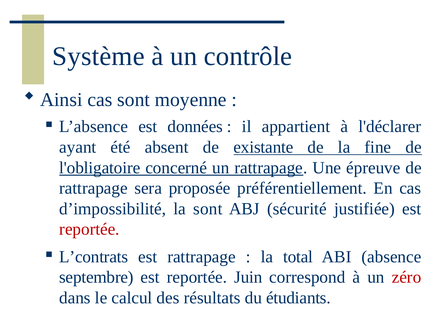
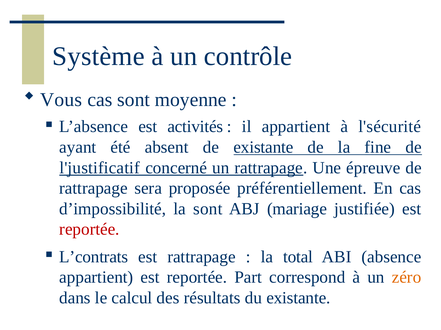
Ainsi: Ainsi -> Vous (61, 100)
données: données -> activités (195, 127)
l'déclarer: l'déclarer -> l'sécurité (390, 127)
l'obligatoire: l'obligatoire -> l'justificatif (100, 168)
sécurité: sécurité -> mariage (297, 209)
septembre: septembre -> appartient (96, 278)
Juin: Juin -> Part (248, 278)
zéro colour: red -> orange (407, 278)
du étudiants: étudiants -> existante (298, 298)
